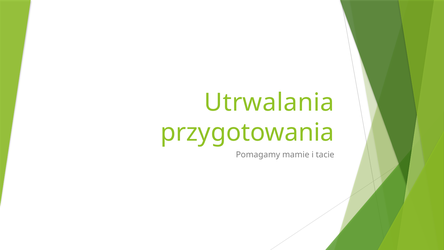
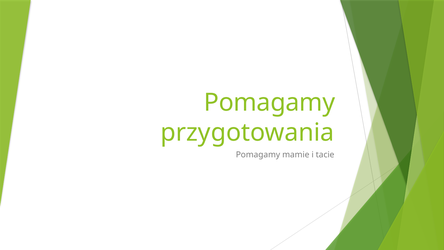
Utrwalania: Utrwalania -> Pomagamy (269, 103)
